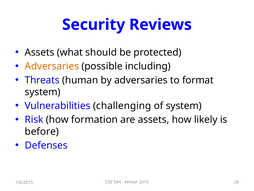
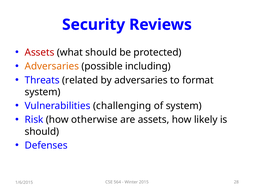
Assets colour: black -> red (40, 52)
human: human -> related (80, 80)
formation: formation -> otherwise (94, 119)
before: before -> should (42, 131)
